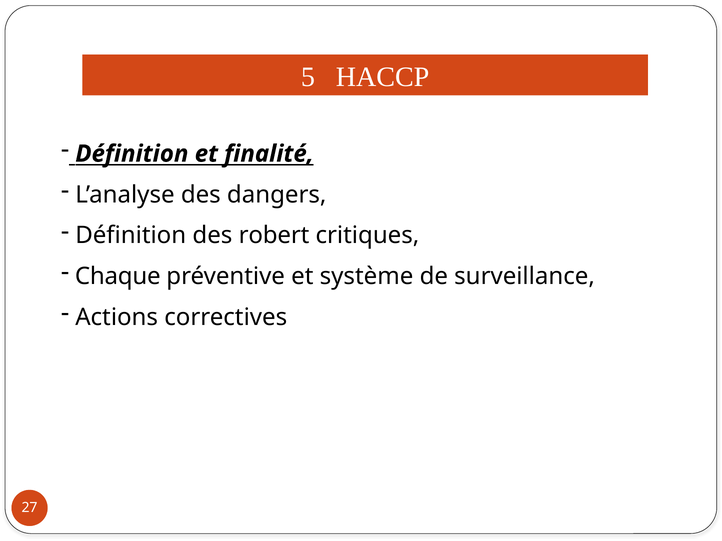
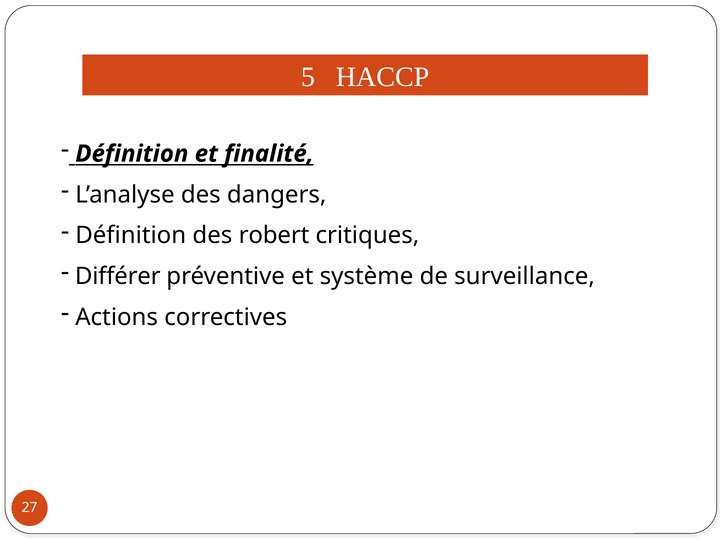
Chaque: Chaque -> Différer (118, 277)
